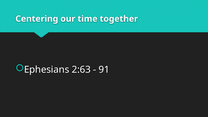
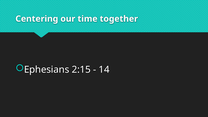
2:63: 2:63 -> 2:15 (81, 70)
91: 91 -> 14 (104, 70)
